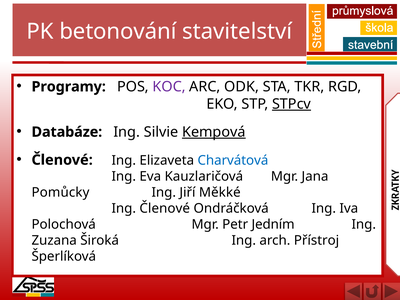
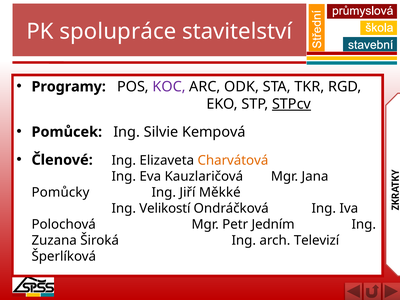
betonování: betonování -> spolupráce (118, 31)
Databáze: Databáze -> Pomůcek (67, 132)
Kempová underline: present -> none (214, 132)
Charvátová colour: blue -> orange (233, 160)
Ing Členové: Členové -> Velikostí (165, 209)
Přístroj: Přístroj -> Televizí (317, 241)
